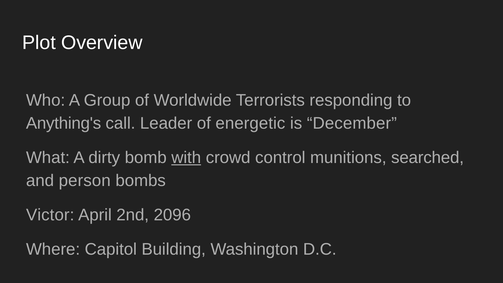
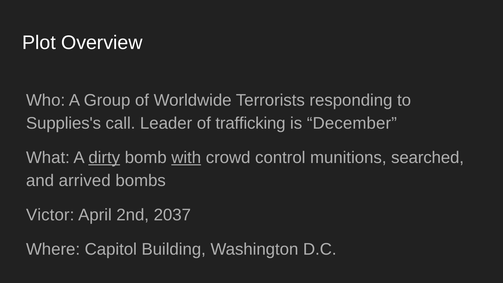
Anything's: Anything's -> Supplies's (64, 123)
energetic: energetic -> trafficking (251, 123)
dirty underline: none -> present (104, 158)
person: person -> arrived (85, 181)
2096: 2096 -> 2037 (172, 215)
